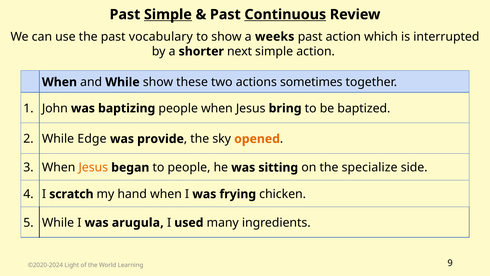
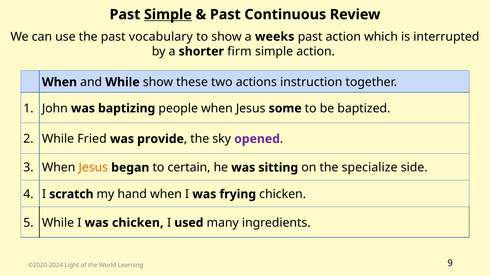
Continuous underline: present -> none (285, 14)
next: next -> firm (239, 51)
sometimes: sometimes -> instruction (311, 82)
bring: bring -> some (285, 108)
Edge: Edge -> Fried (92, 139)
opened colour: orange -> purple (257, 139)
to people: people -> certain (189, 167)
was arugula: arugula -> chicken (138, 222)
